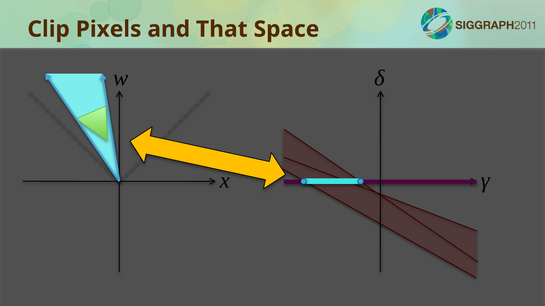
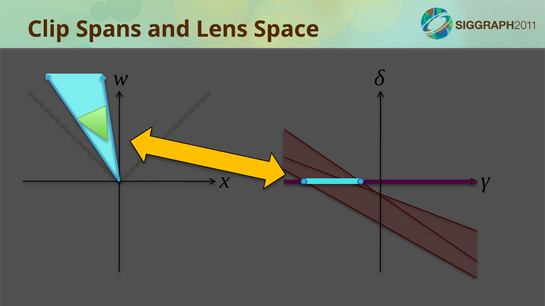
Pixels: Pixels -> Spans (109, 29)
That: That -> Lens (222, 29)
